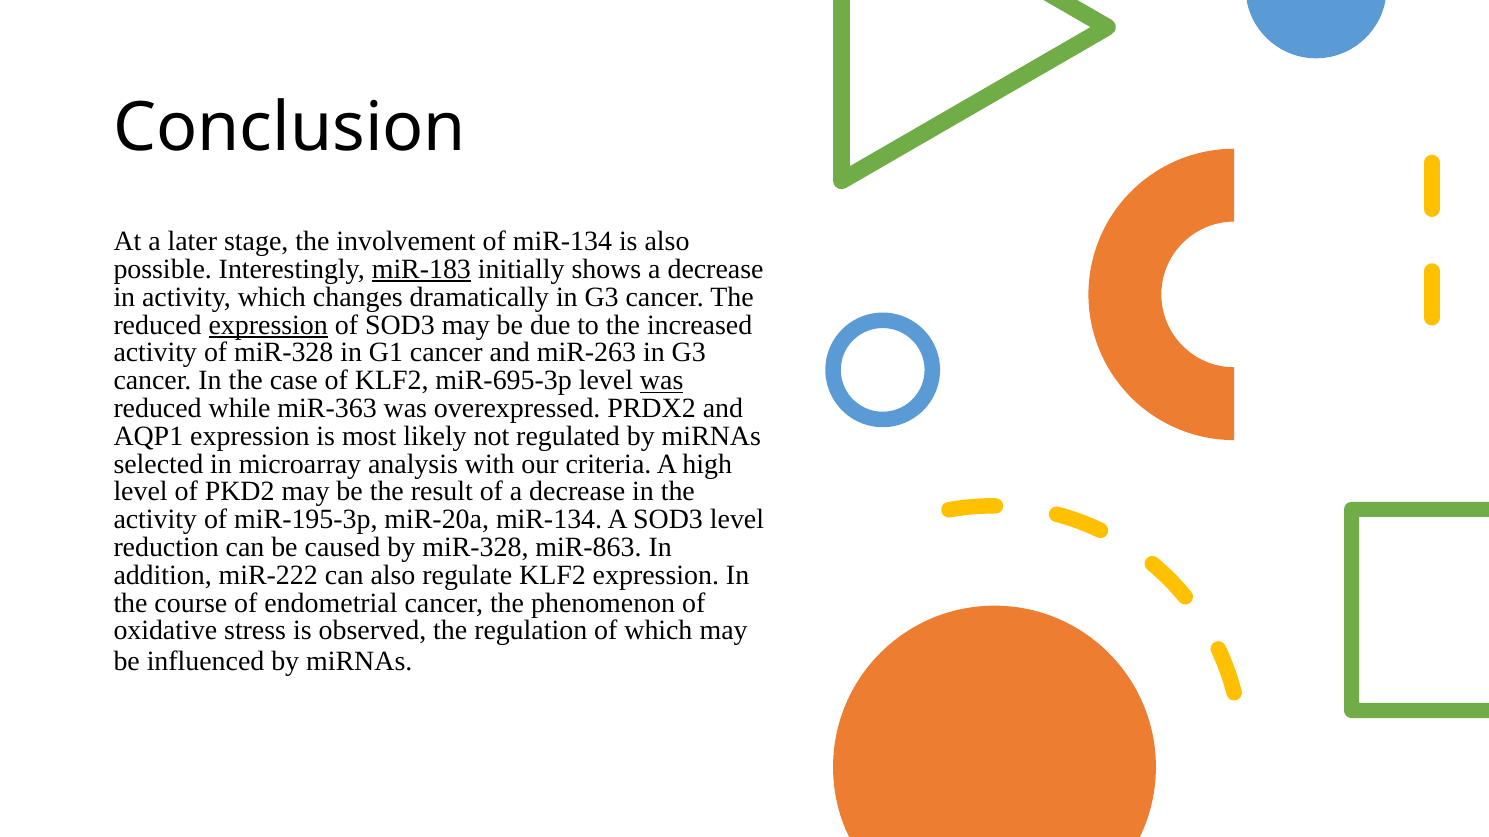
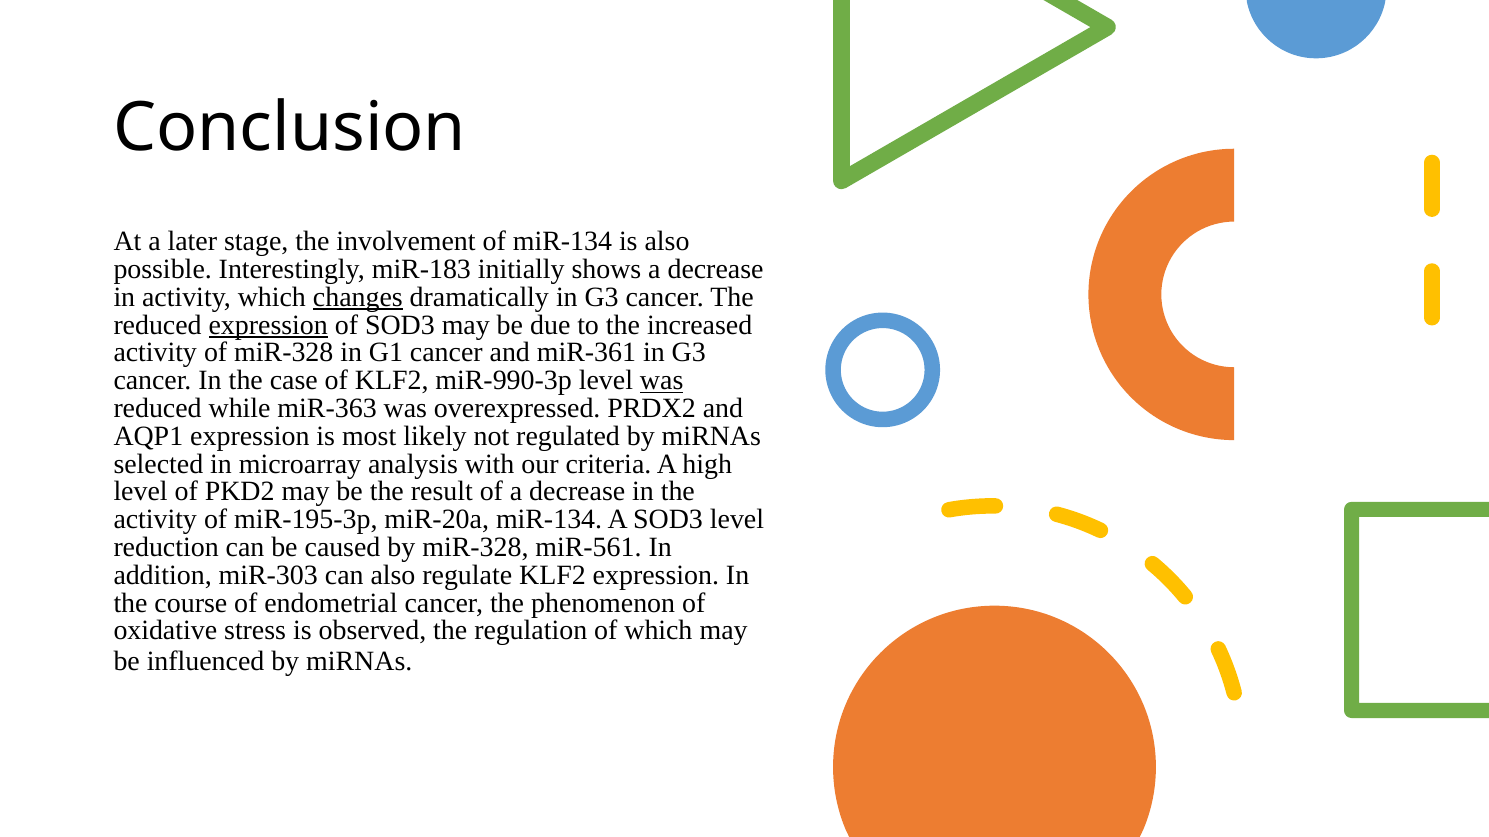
miR-183 underline: present -> none (421, 269)
changes underline: none -> present (358, 297)
miR-263: miR-263 -> miR-361 (587, 353)
miR-695-3p: miR-695-3p -> miR-990-3p (504, 381)
miR-863: miR-863 -> miR-561 (589, 548)
miR-222: miR-222 -> miR-303 (268, 576)
